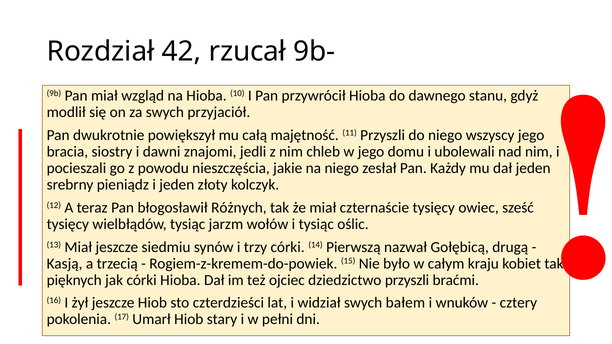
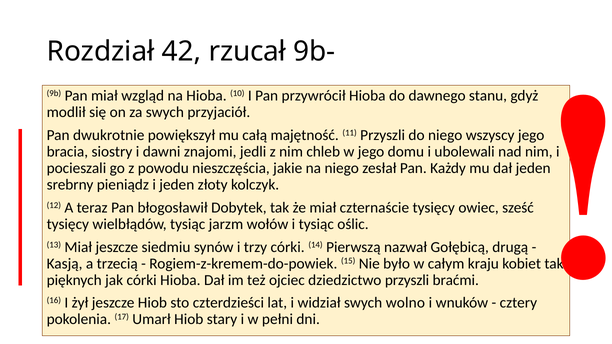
Różnych: Różnych -> Dobytek (239, 208)
bałem: bałem -> wolno (405, 303)
